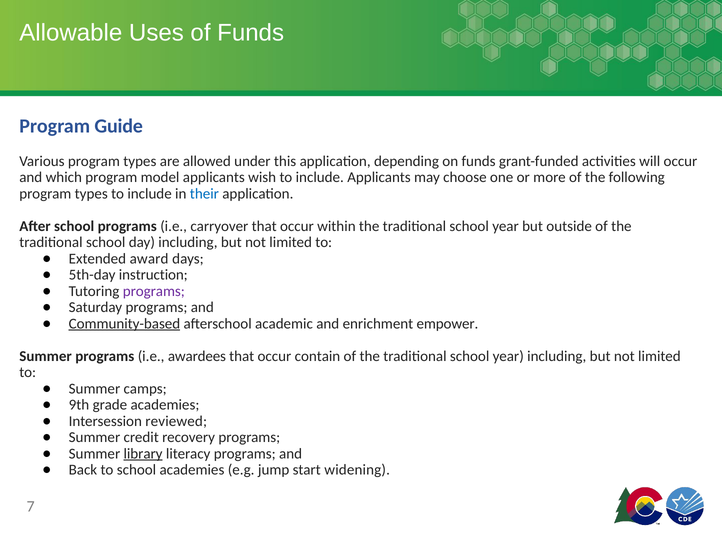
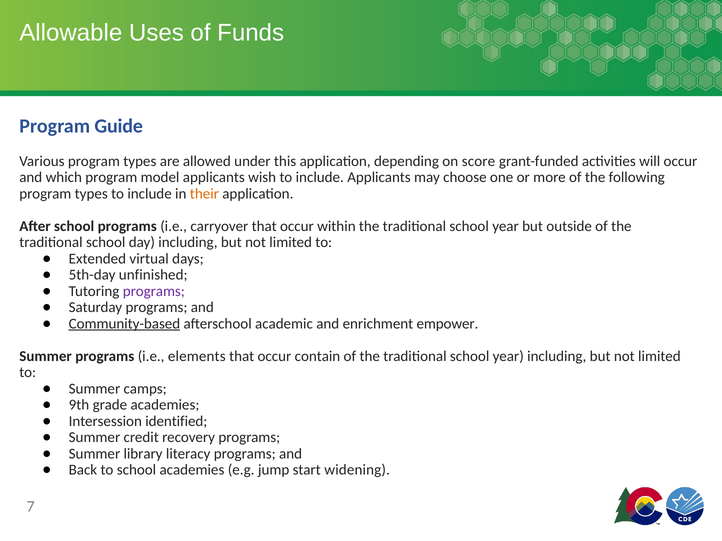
on funds: funds -> score (478, 161)
their colour: blue -> orange (204, 194)
award: award -> virtual (149, 259)
instruction: instruction -> unfinished (153, 275)
awardees: awardees -> elements (197, 356)
reviewed: reviewed -> identified (176, 422)
library underline: present -> none (143, 454)
